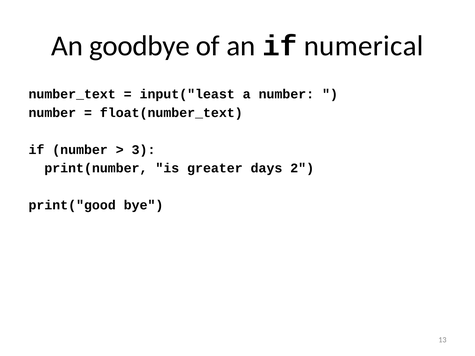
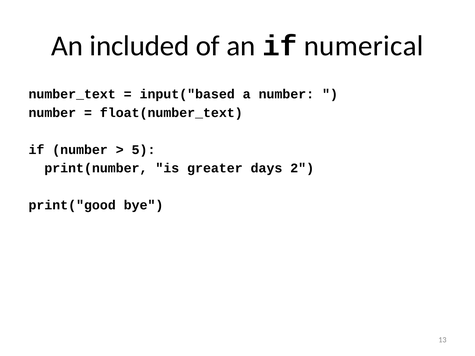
goodbye: goodbye -> included (139, 46)
input("least: input("least -> input("based (187, 94)
3: 3 -> 5 (144, 150)
